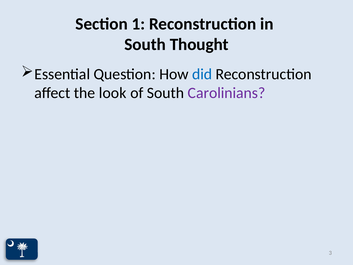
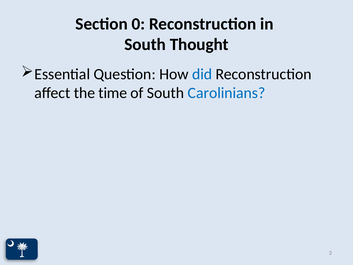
1: 1 -> 0 (138, 24)
look: look -> time (113, 93)
Carolinians colour: purple -> blue (227, 93)
